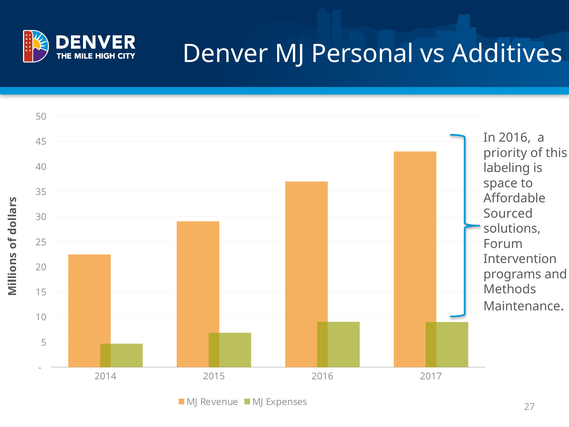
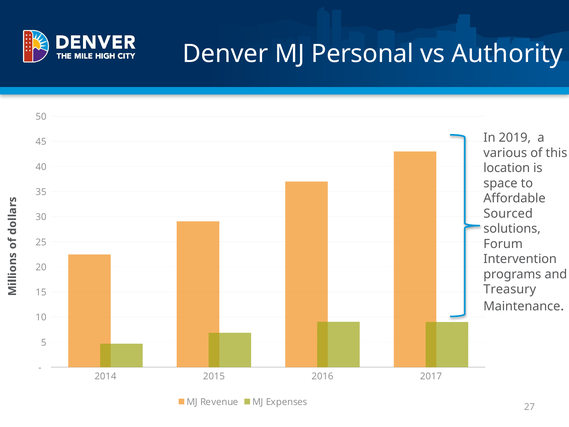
Additives: Additives -> Authority (507, 54)
In 2016: 2016 -> 2019 (515, 138)
priority: priority -> various (505, 153)
labeling: labeling -> location (507, 168)
Methods: Methods -> Treasury (510, 289)
